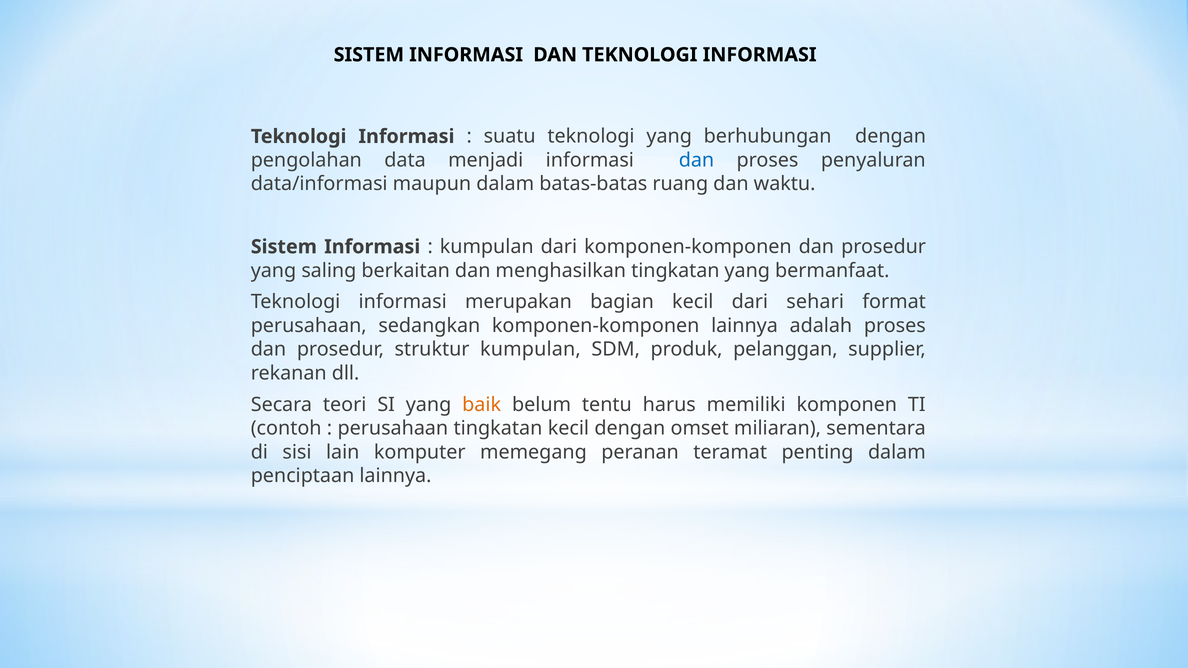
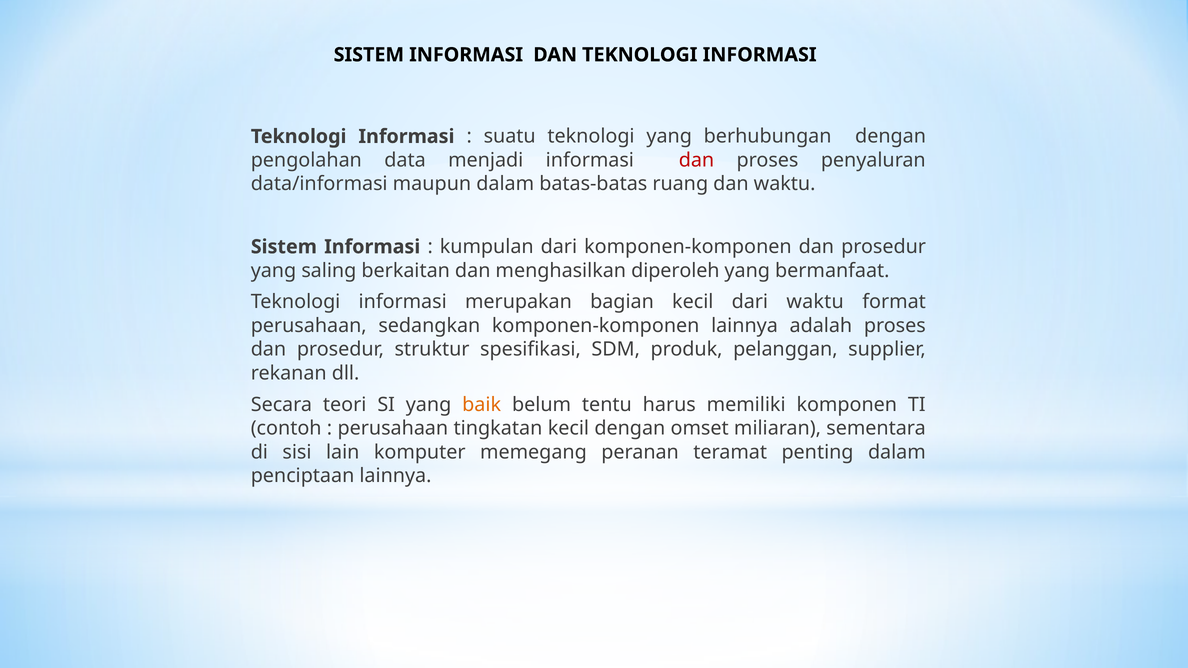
dan colour: blue -> red (696, 160)
menghasilkan tingkatan: tingkatan -> diperoleh (675, 271)
dari sehari: sehari -> waktu (815, 302)
struktur kumpulan: kumpulan -> spesifikasi (530, 350)
